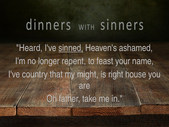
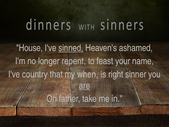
Heard: Heard -> House (29, 48)
might: might -> when (88, 74)
house: house -> sinner (136, 74)
are underline: none -> present (85, 85)
